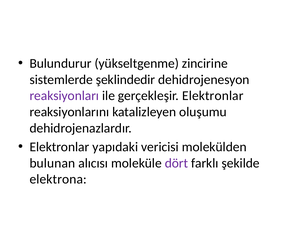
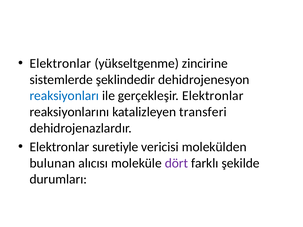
Bulundurur: Bulundurur -> Elektronlar (60, 64)
reaksiyonları colour: purple -> blue (64, 96)
oluşumu: oluşumu -> transferi (203, 112)
yapıdaki: yapıdaki -> suretiyle (115, 147)
elektrona: elektrona -> durumları (58, 179)
